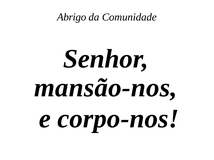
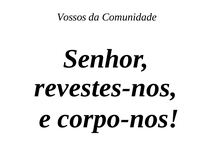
Abrigo: Abrigo -> Vossos (72, 17)
mansão-nos: mansão-nos -> revestes-nos (106, 88)
